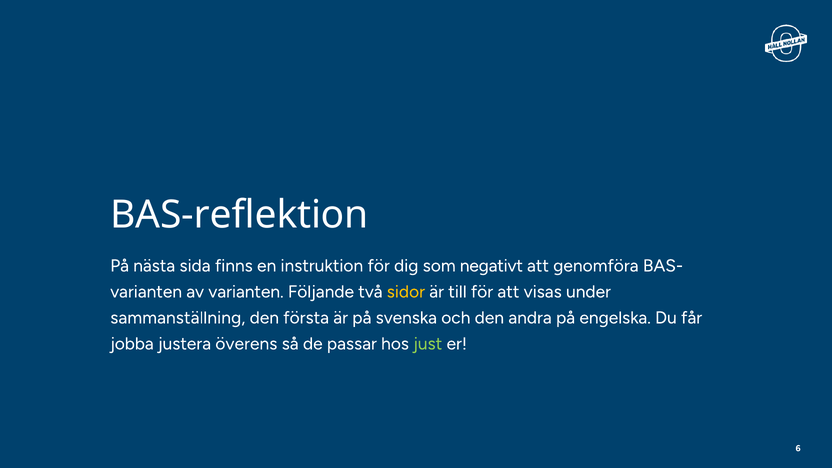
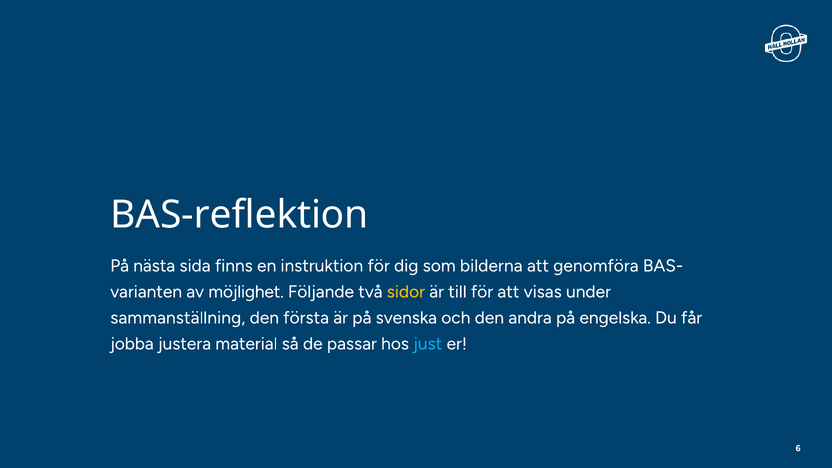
negativt: negativt -> bilderna (491, 266)
av varianten: varianten -> möjlighet (246, 292)
överens: överens -> material (246, 344)
just colour: light green -> light blue (428, 344)
